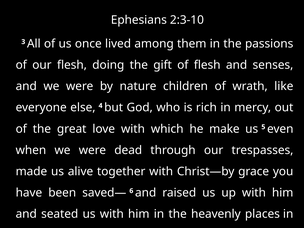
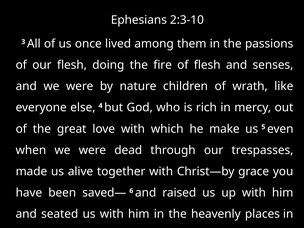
gift: gift -> fire (163, 65)
